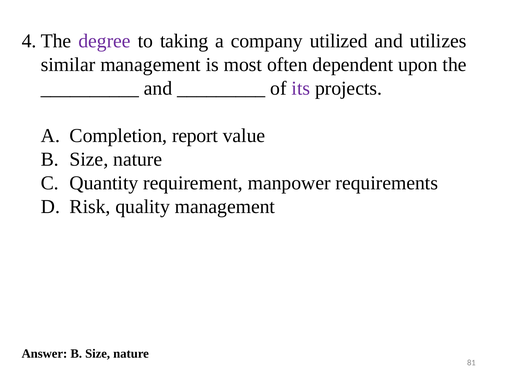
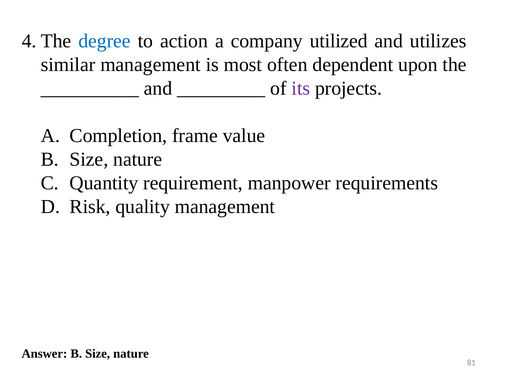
degree colour: purple -> blue (104, 41)
taking: taking -> action (184, 41)
report: report -> frame (195, 135)
